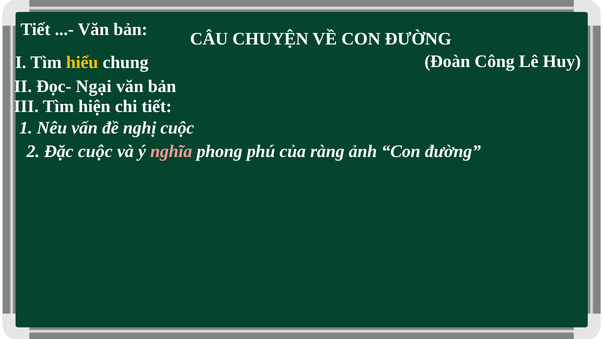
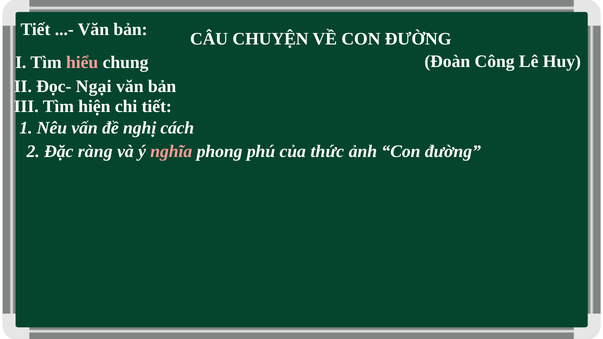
hiểu colour: yellow -> pink (82, 63)
nghị cuộc: cuộc -> cách (177, 128)
Đặc cuộc: cuộc -> ràng (95, 152)
ràng: ràng -> thức (327, 152)
